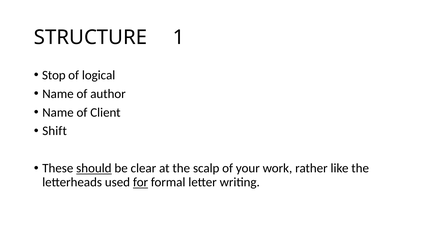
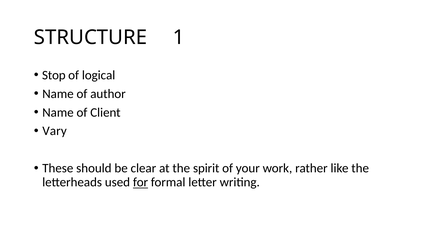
Shift: Shift -> Vary (55, 131)
should underline: present -> none (94, 169)
scalp: scalp -> spirit (206, 169)
